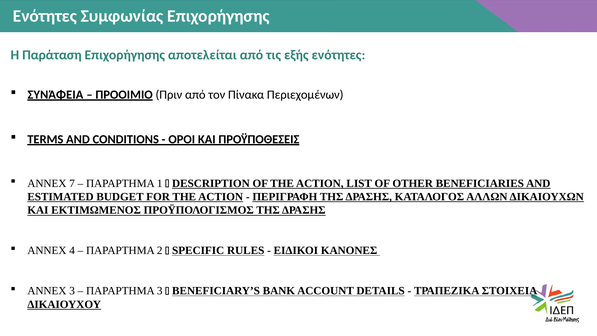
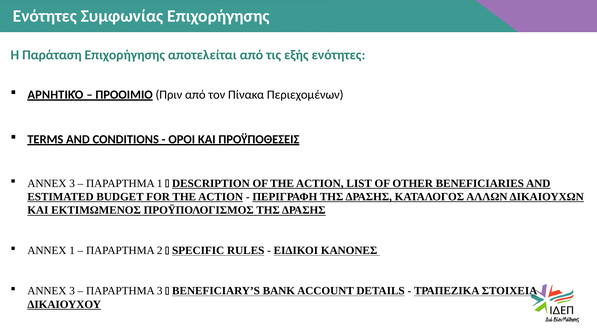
ΣΥΝΆΦΕΙΑ: ΣΥΝΆΦΕΙΑ -> ΑΡΝΗΤΙΚΌ (55, 95)
7: 7 -> 3 (72, 183)
ANNEX 4: 4 -> 1 (72, 250)
